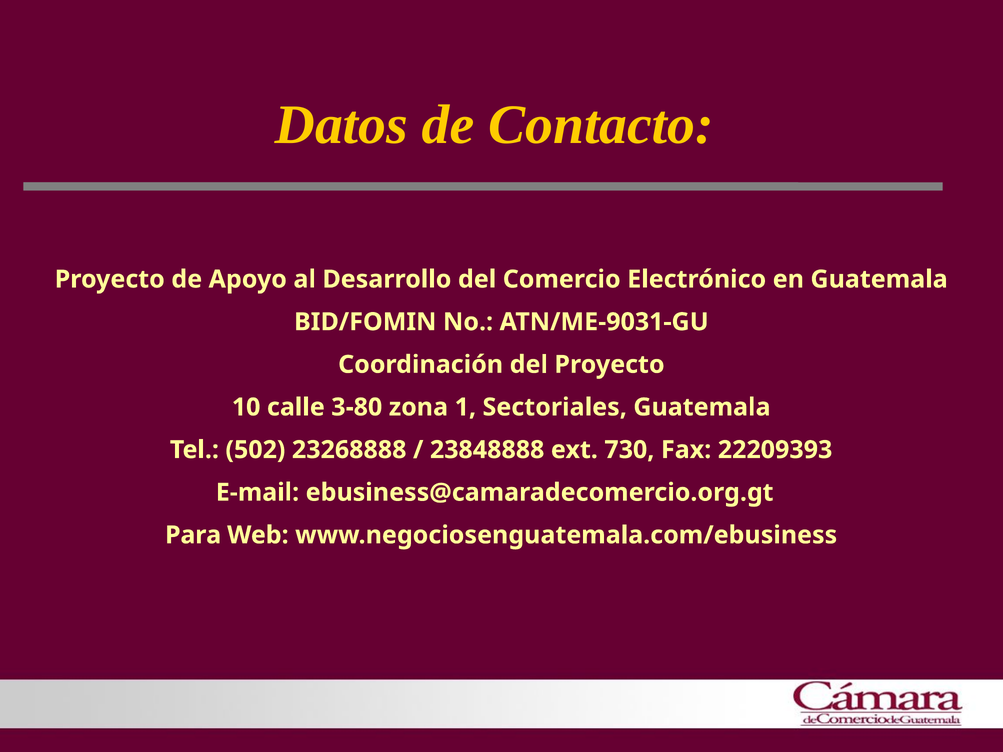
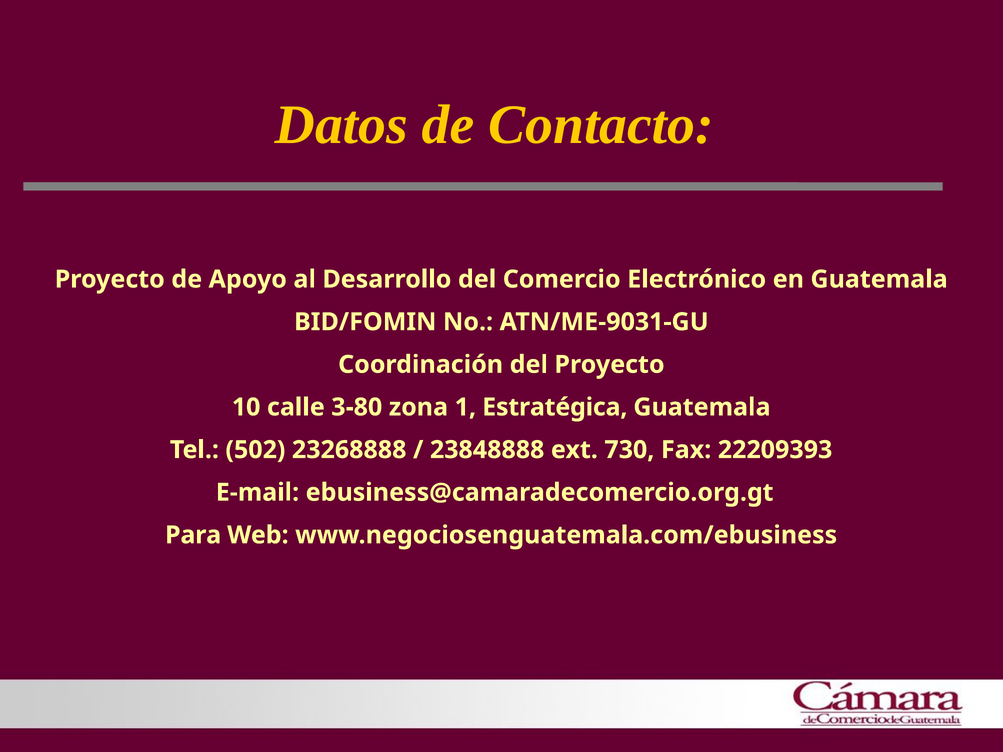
Sectoriales: Sectoriales -> Estratégica (555, 407)
